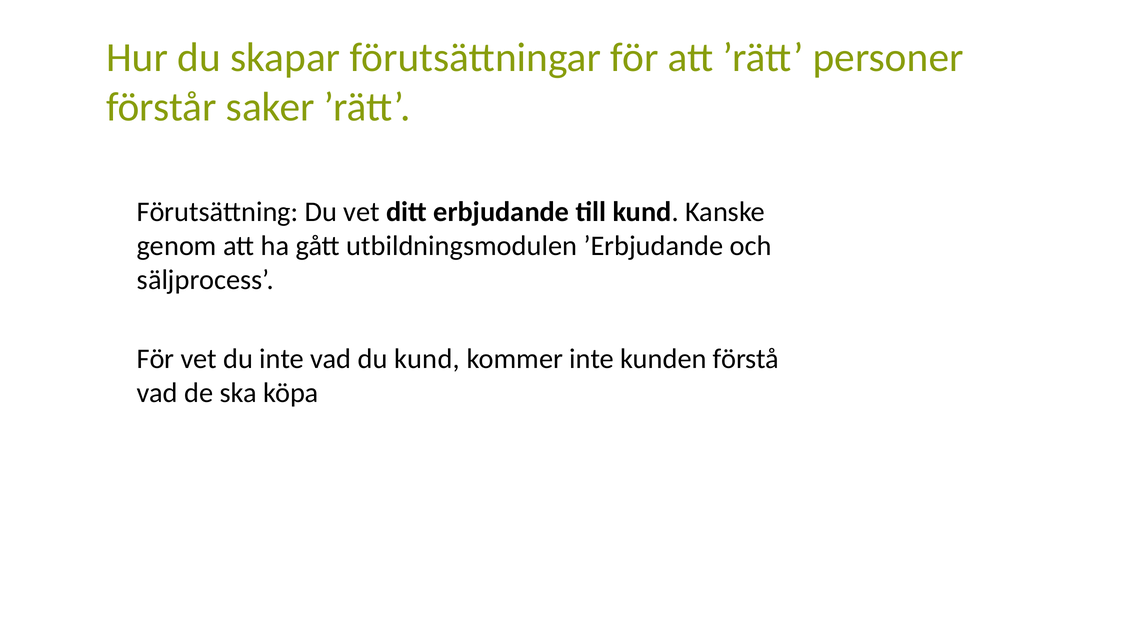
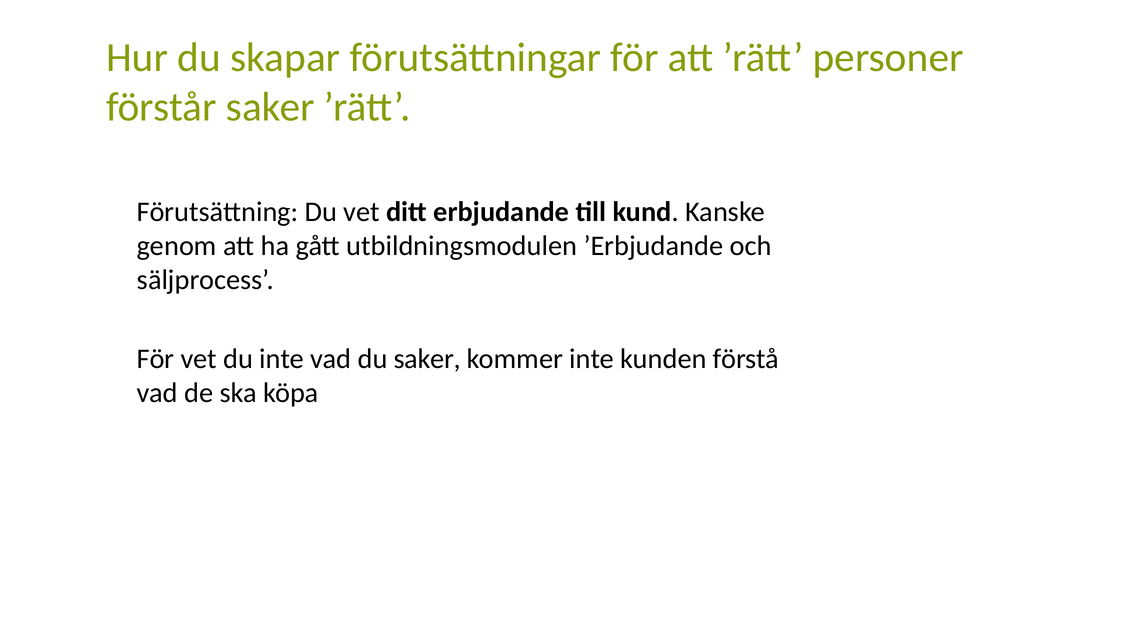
du kund: kund -> saker (427, 359)
